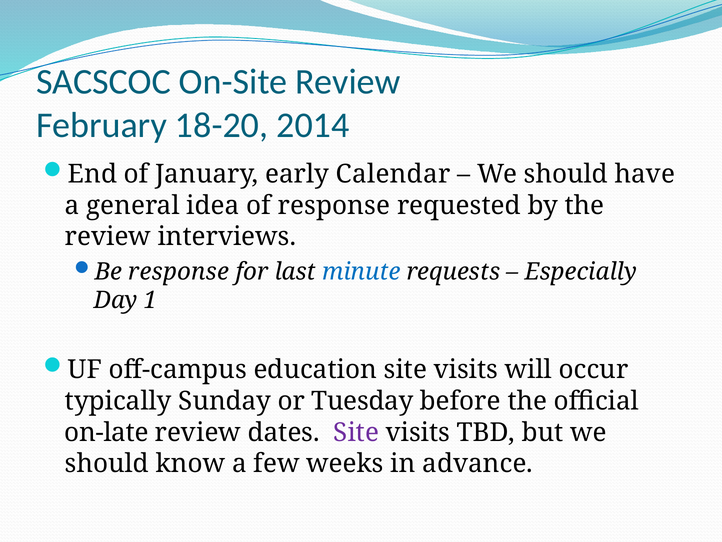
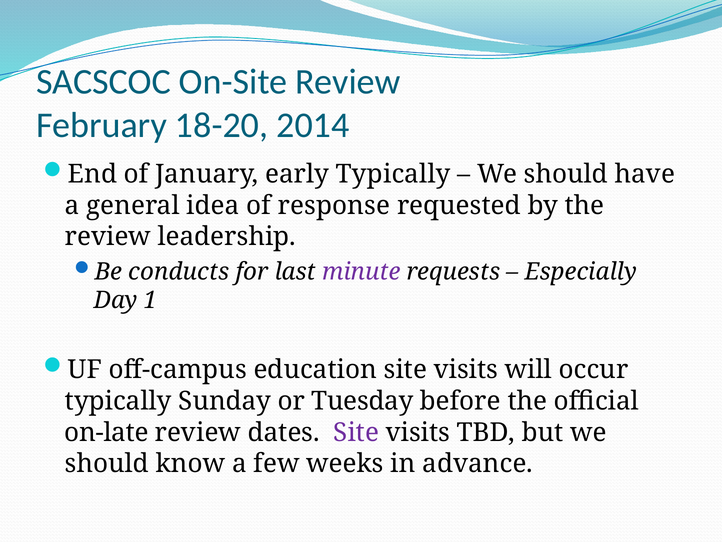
early Calendar: Calendar -> Typically (393, 174)
interviews: interviews -> leadership (227, 237)
Be response: response -> conducts (179, 271)
minute colour: blue -> purple (361, 271)
